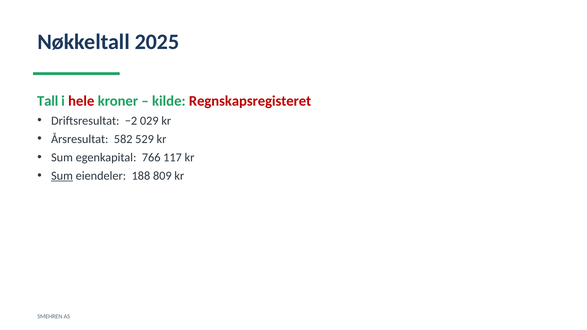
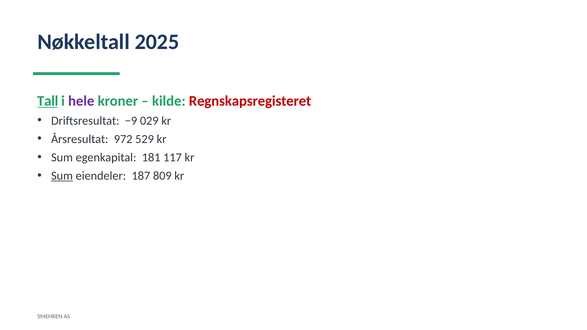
Tall underline: none -> present (48, 101)
hele colour: red -> purple (81, 101)
−2: −2 -> −9 (131, 121)
582: 582 -> 972 (123, 139)
766: 766 -> 181 (151, 157)
188: 188 -> 187 (141, 176)
